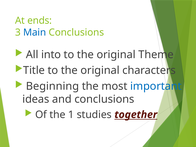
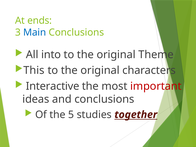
Title: Title -> This (34, 70)
Beginning: Beginning -> Interactive (53, 86)
important colour: blue -> red (156, 86)
1: 1 -> 5 (71, 115)
